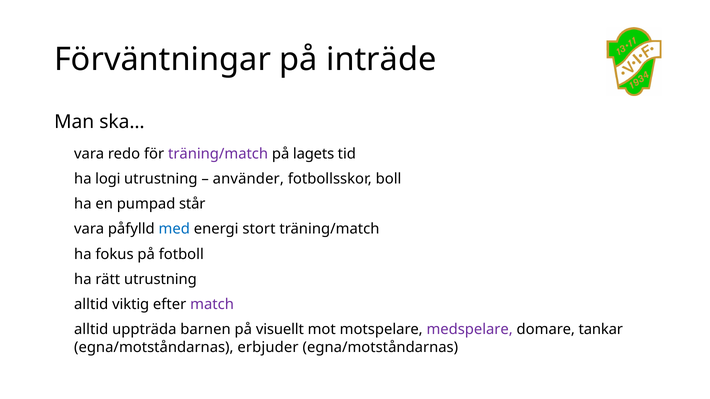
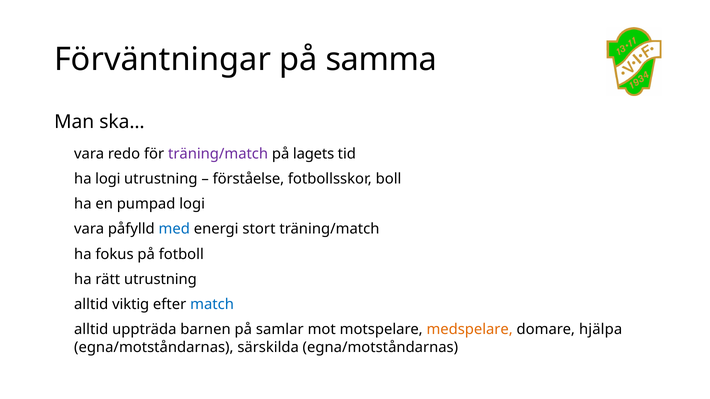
inträde: inträde -> samma (381, 60)
använder: använder -> förståelse (248, 179)
pumpad står: står -> logi (192, 204)
match colour: purple -> blue (212, 305)
visuellt: visuellt -> samlar (280, 330)
medspelare colour: purple -> orange (470, 330)
tankar: tankar -> hjälpa (601, 330)
erbjuder: erbjuder -> särskilda (268, 348)
